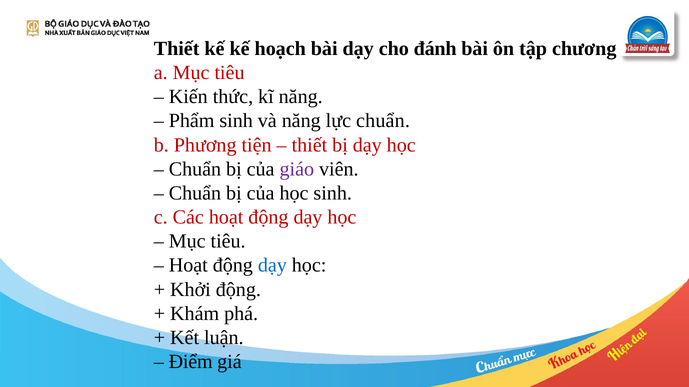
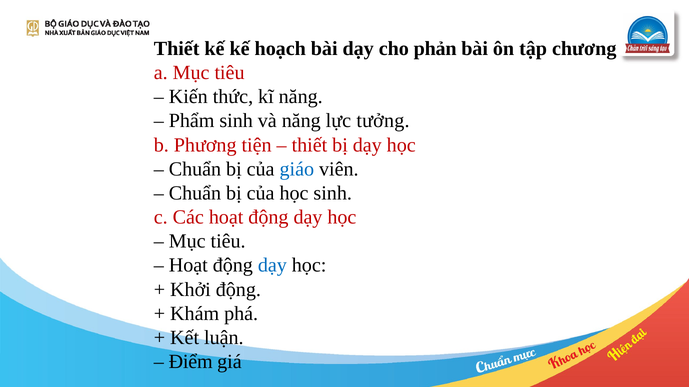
đánh: đánh -> phản (435, 49)
lực chuẩn: chuẩn -> tưởng (383, 121)
giáo colour: purple -> blue (297, 169)
